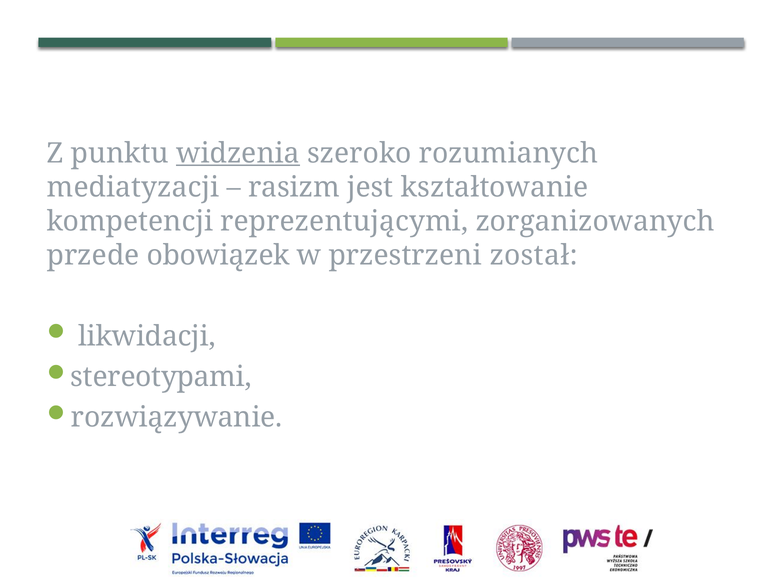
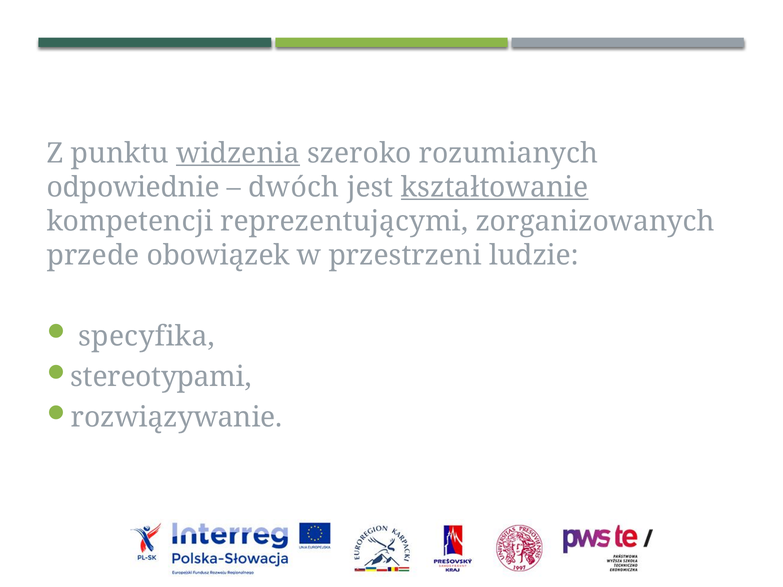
mediatyzacji: mediatyzacji -> odpowiednie (133, 187)
rasizm: rasizm -> dwóch (294, 187)
kształtowanie underline: none -> present (495, 187)
został: został -> ludzie (534, 255)
likwidacji: likwidacji -> specyfika (147, 336)
